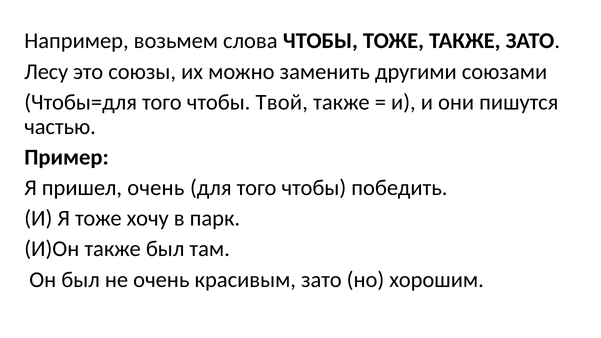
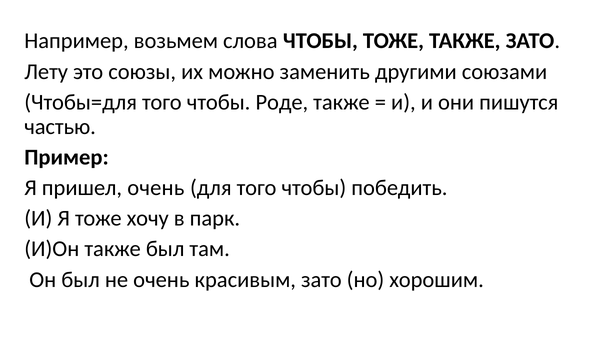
Лесу: Лесу -> Лету (46, 72)
Твой: Твой -> Роде (282, 102)
